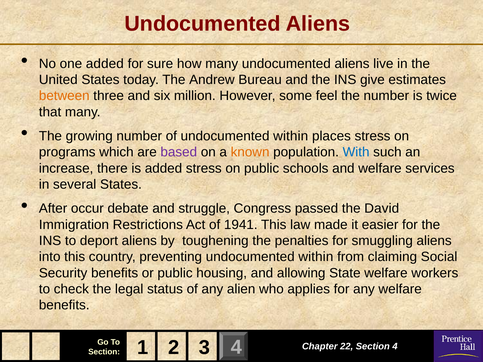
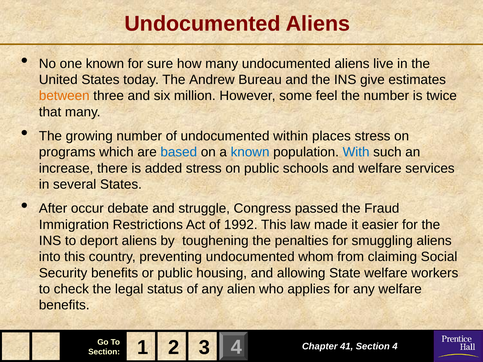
one added: added -> known (105, 64)
based colour: purple -> blue (179, 152)
known colour: orange -> blue (250, 152)
David: David -> Fraud (382, 209)
1941: 1941 -> 1992 (241, 225)
within: within -> whom (316, 257)
22: 22 -> 41 (347, 347)
